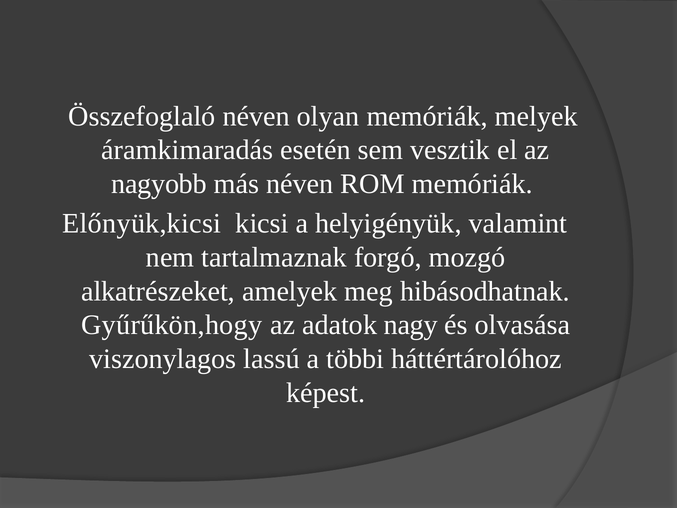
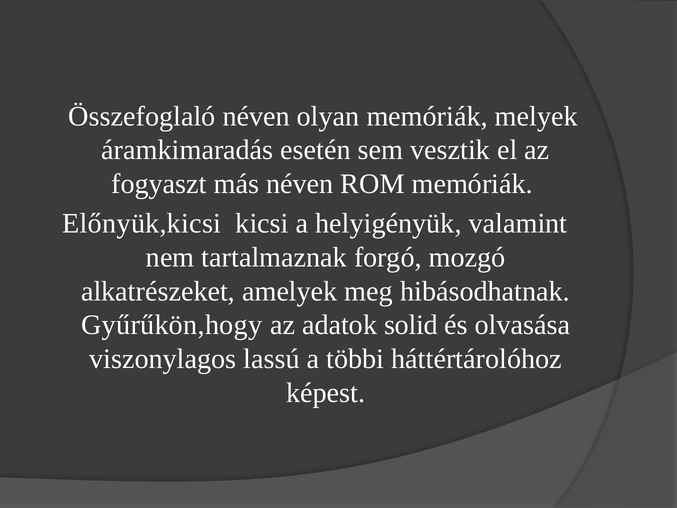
nagyobb: nagyobb -> fogyaszt (159, 184)
nagy: nagy -> solid (411, 325)
